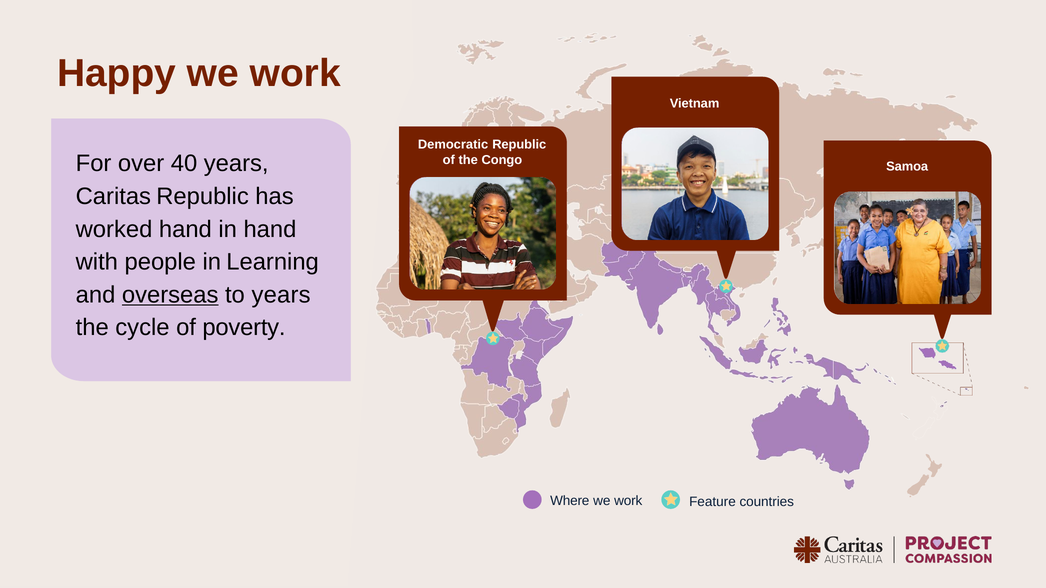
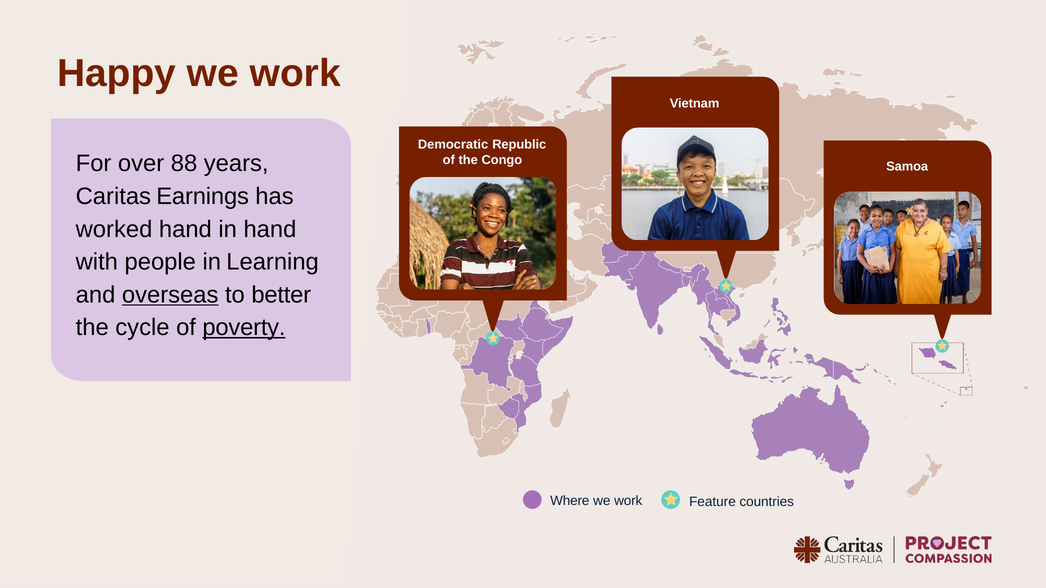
40: 40 -> 88 (184, 164)
Caritas Republic: Republic -> Earnings (203, 197)
to years: years -> better (281, 295)
poverty underline: none -> present (244, 328)
